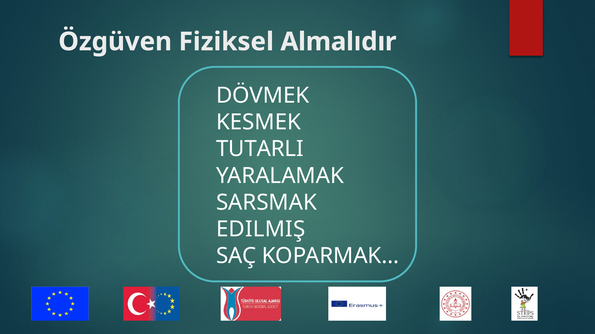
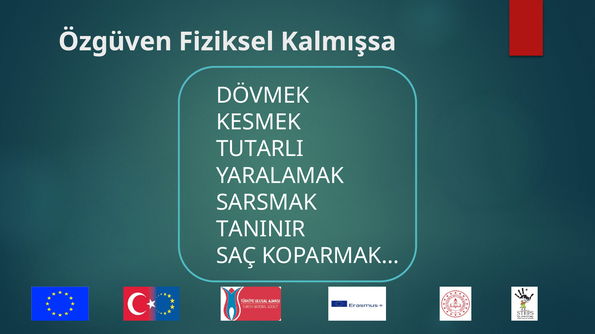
Almalıdır: Almalıdır -> Kalmışsa (338, 42)
EDILMIŞ: EDILMIŞ -> TANINIR (261, 230)
